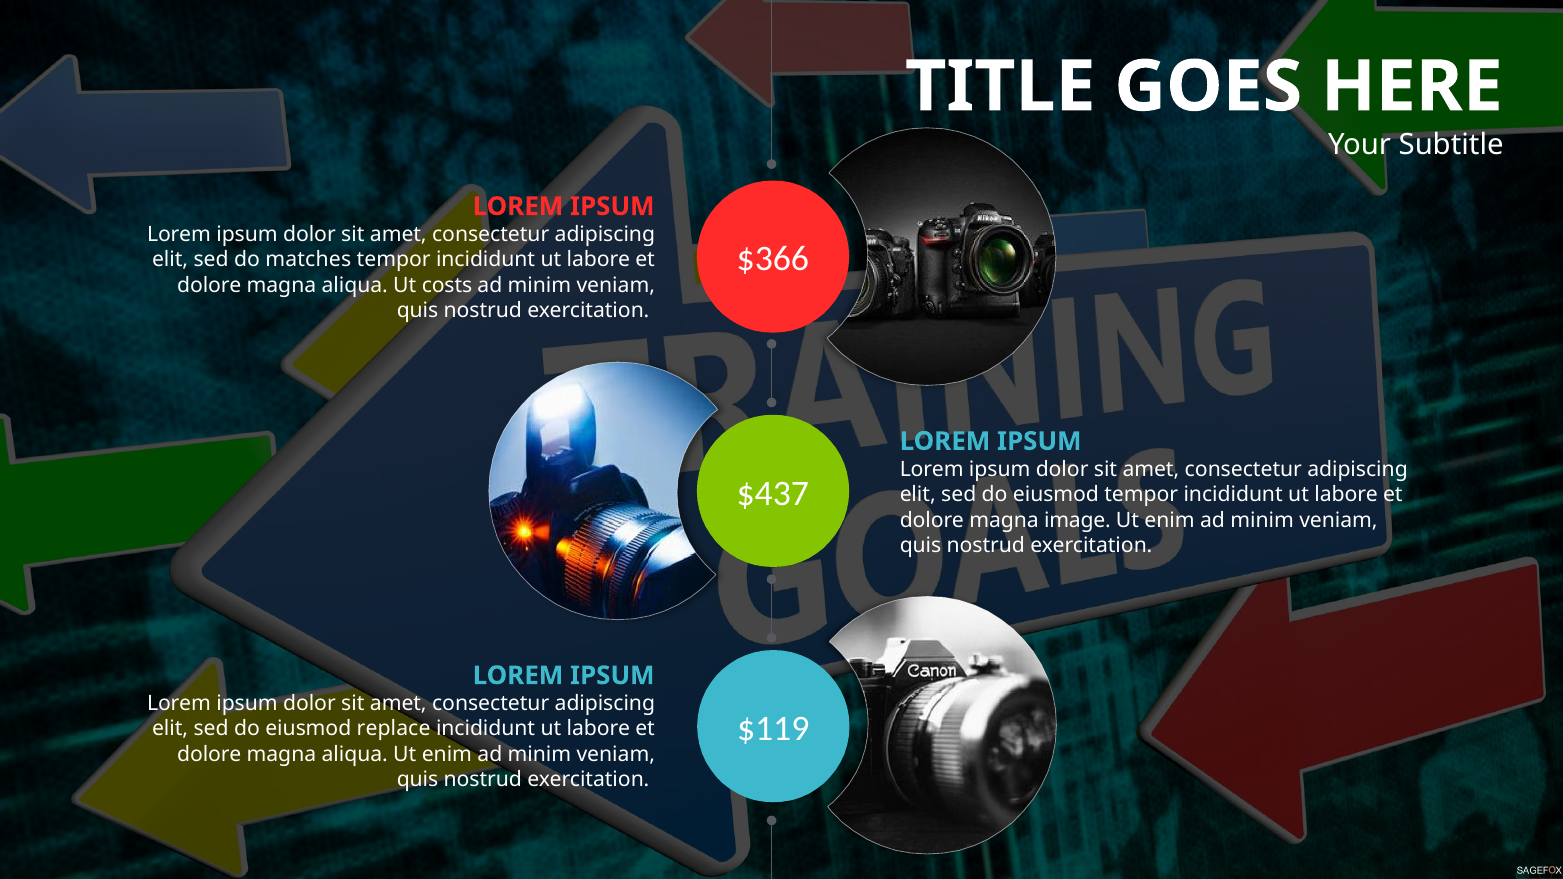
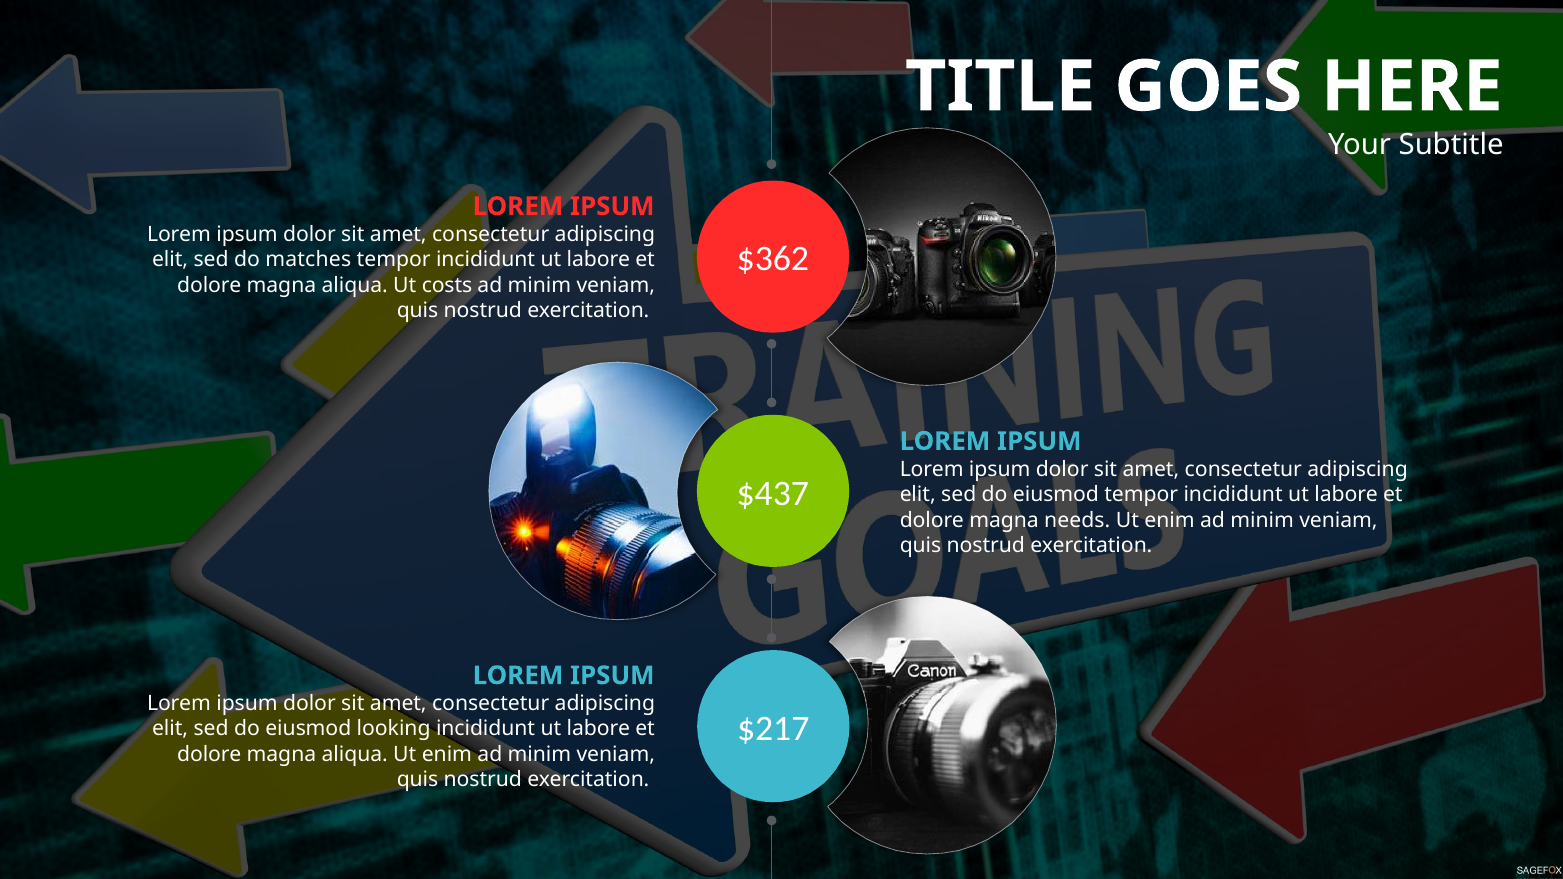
$366: $366 -> $362 (773, 259)
image: image -> needs (1077, 520)
$119: $119 -> $217 (773, 729)
replace: replace -> looking (394, 729)
